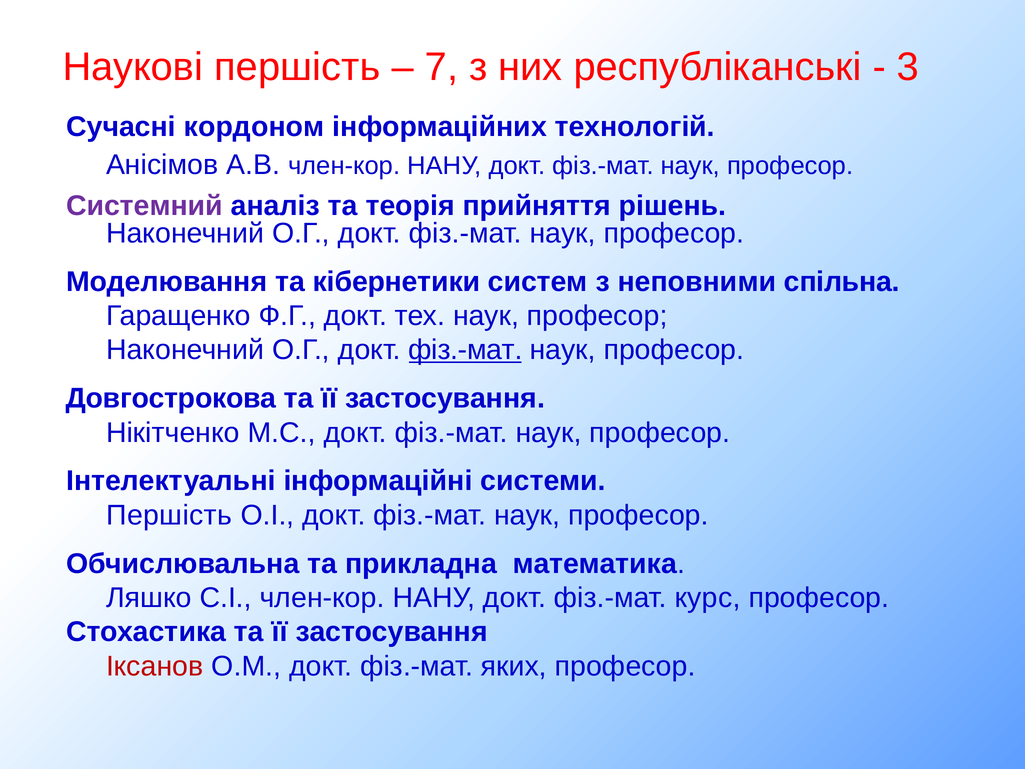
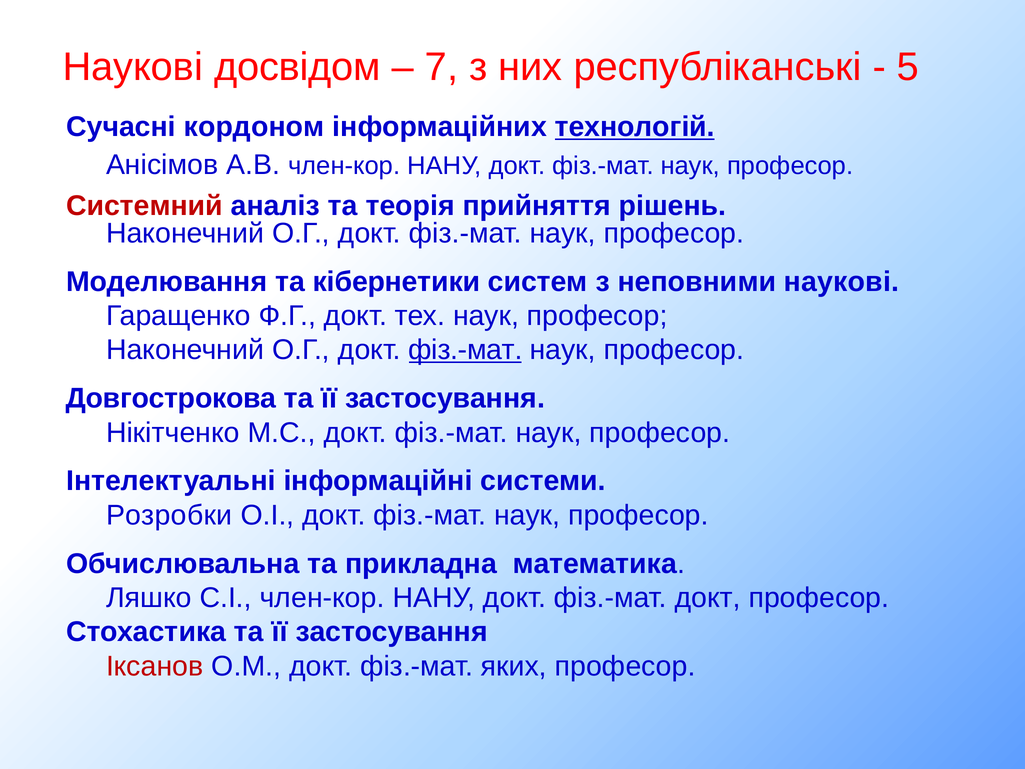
Наукові першість: першість -> досвідом (297, 67)
3: 3 -> 5 (908, 67)
технологій underline: none -> present (635, 127)
Системний colour: purple -> red (144, 206)
неповними спільна: спільна -> наукові (842, 282)
Першість: Першість -> Розробки (169, 515)
фiз.-мат курс: курс -> докт (708, 598)
